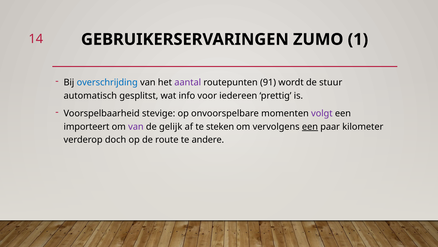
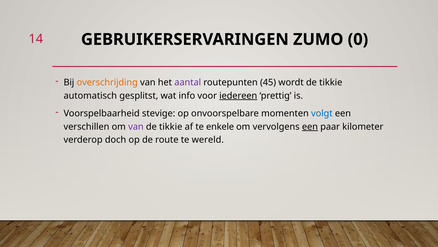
1: 1 -> 0 (358, 39)
overschrijding colour: blue -> orange (107, 82)
91: 91 -> 45 (268, 82)
wordt de stuur: stuur -> tikkie (331, 82)
iedereen underline: none -> present (238, 95)
volgt colour: purple -> blue (322, 113)
importeert: importeert -> verschillen (86, 126)
gelijk: gelijk -> tikkie (171, 126)
steken: steken -> enkele (220, 126)
andere: andere -> wereld (208, 139)
